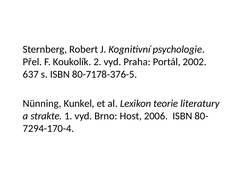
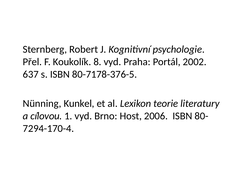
2: 2 -> 8 (97, 62)
strakte: strakte -> cílovou (46, 116)
